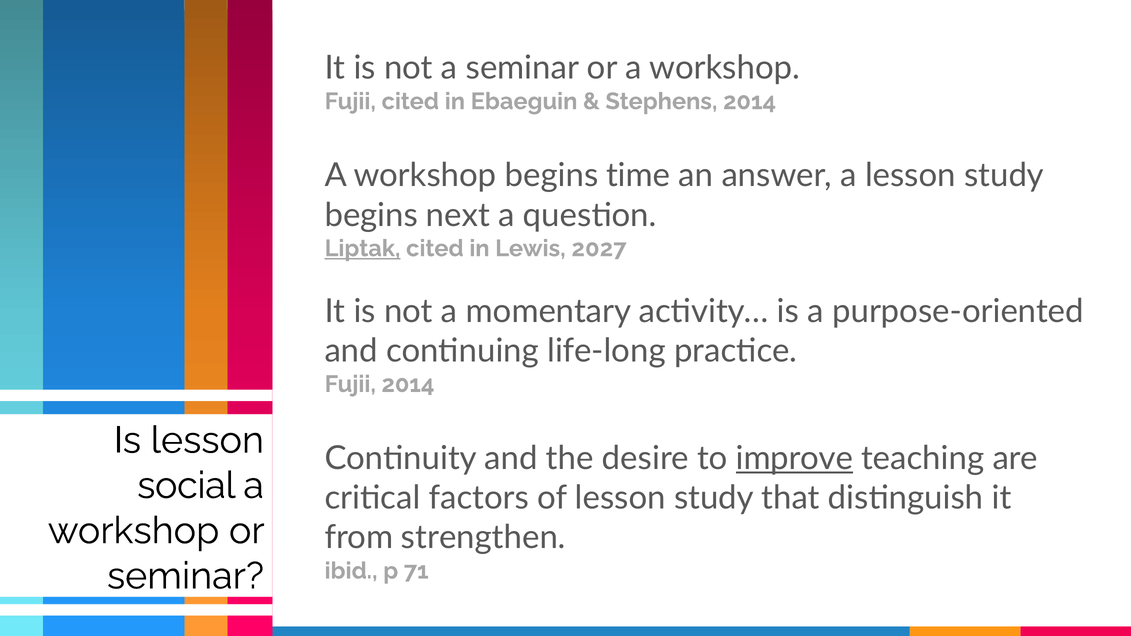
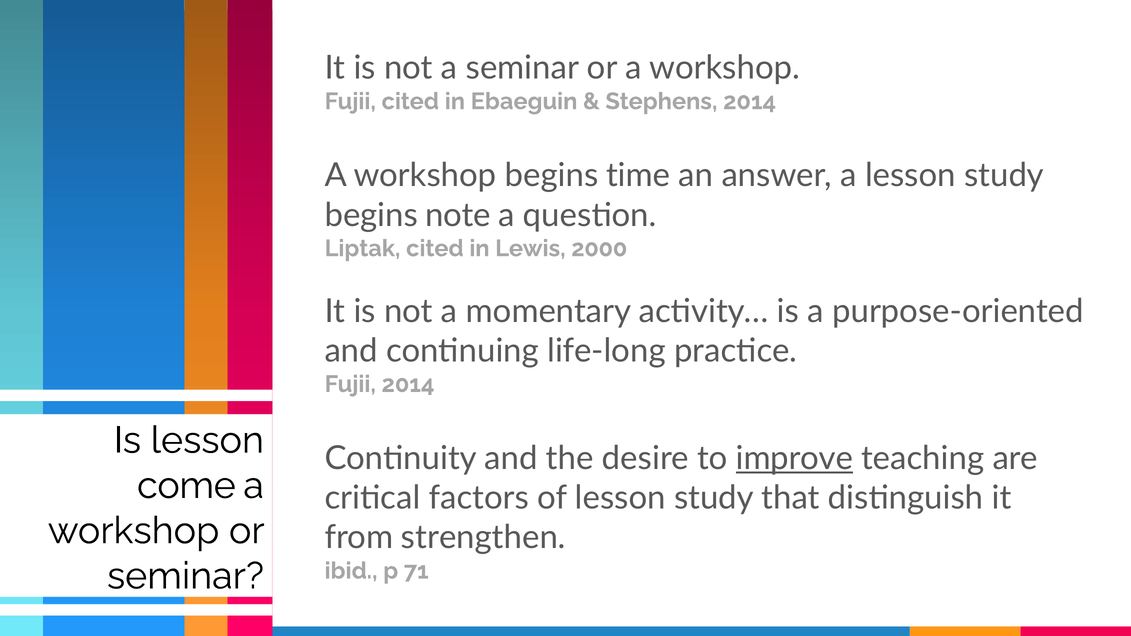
next: next -> note (458, 215)
Liptak underline: present -> none (363, 248)
2027: 2027 -> 2000 (599, 248)
social: social -> come (186, 486)
